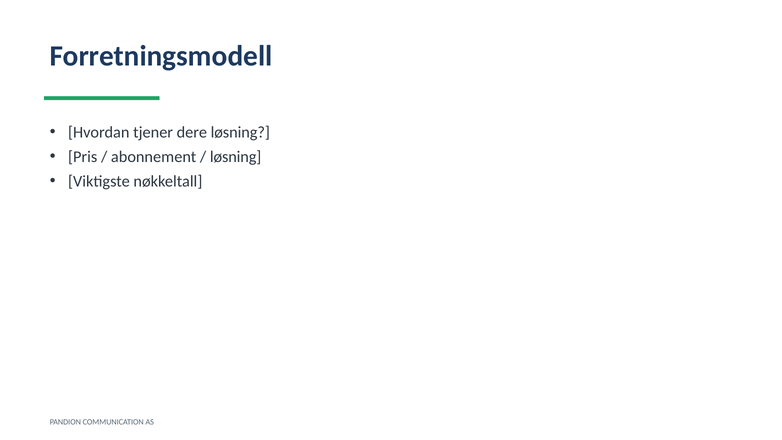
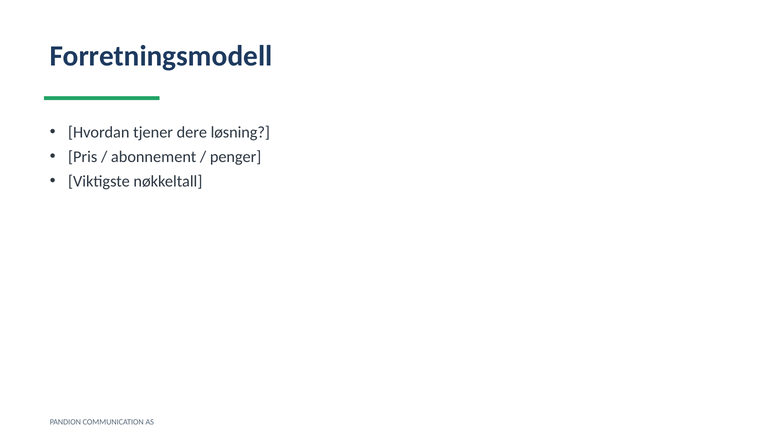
løsning: løsning -> penger (236, 157)
